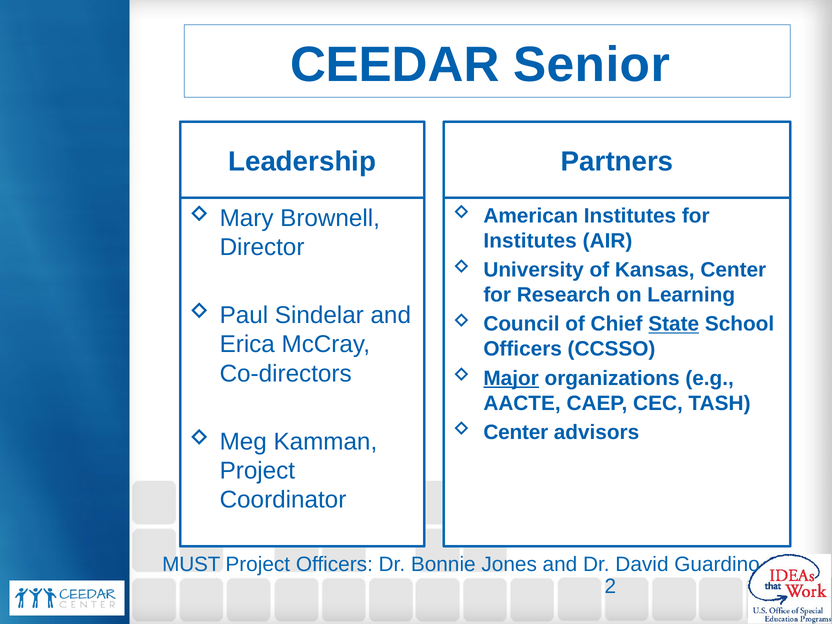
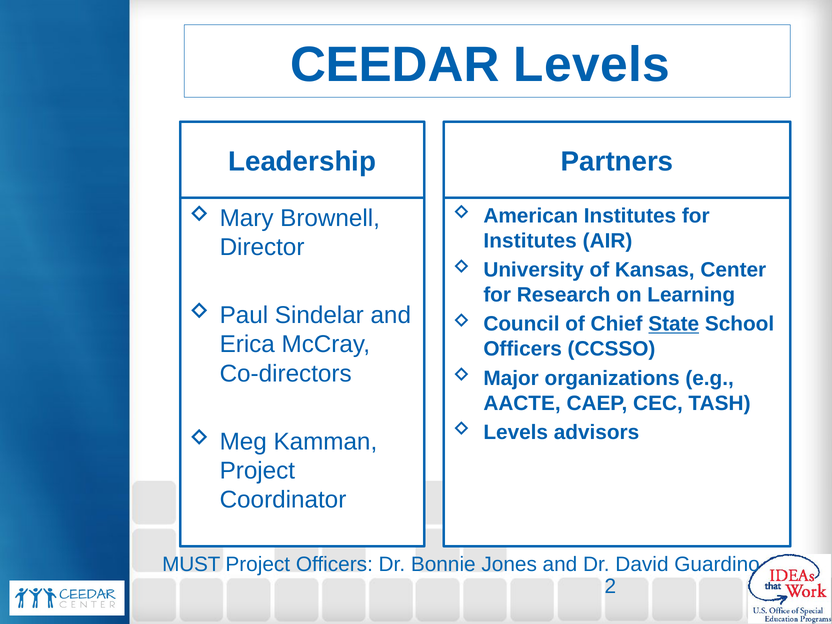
CEEDAR Senior: Senior -> Levels (592, 65)
Major underline: present -> none (511, 378)
Center: Center -> Levels (516, 432)
